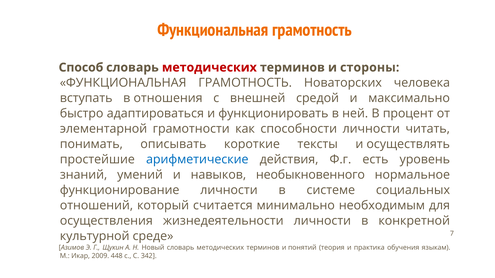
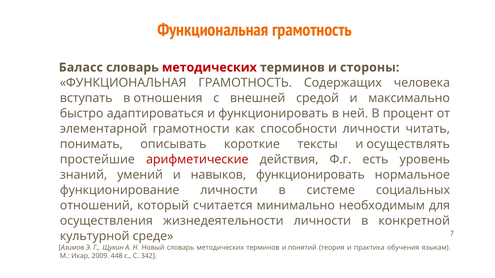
Способ: Способ -> Баласс (81, 68)
Новаторских: Новаторских -> Содержащих (343, 83)
арифметические colour: blue -> red (197, 160)
навыков необыкновенного: необыкновенного -> функционировать (310, 175)
